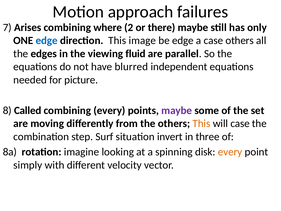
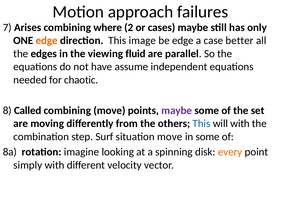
there: there -> cases (162, 27)
edge colour: blue -> orange (47, 41)
case others: others -> better (240, 41)
blurred: blurred -> assume (131, 67)
picture: picture -> chaotic (81, 80)
combining every: every -> move (109, 110)
This colour: orange -> blue (201, 123)
will case: case -> with (240, 123)
situation invert: invert -> move (170, 137)
in three: three -> some (208, 137)
